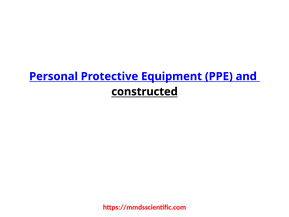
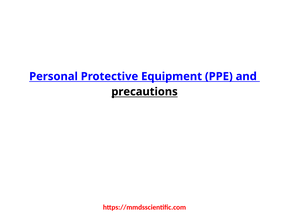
constructed: constructed -> precautions (145, 92)
